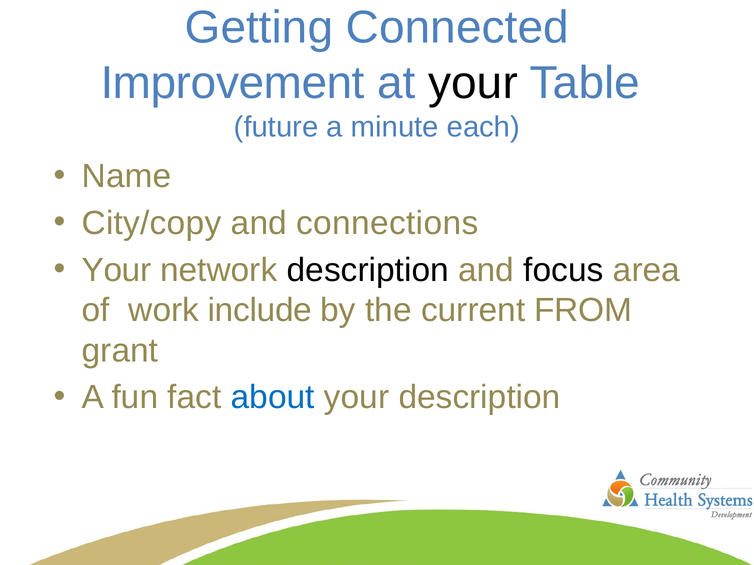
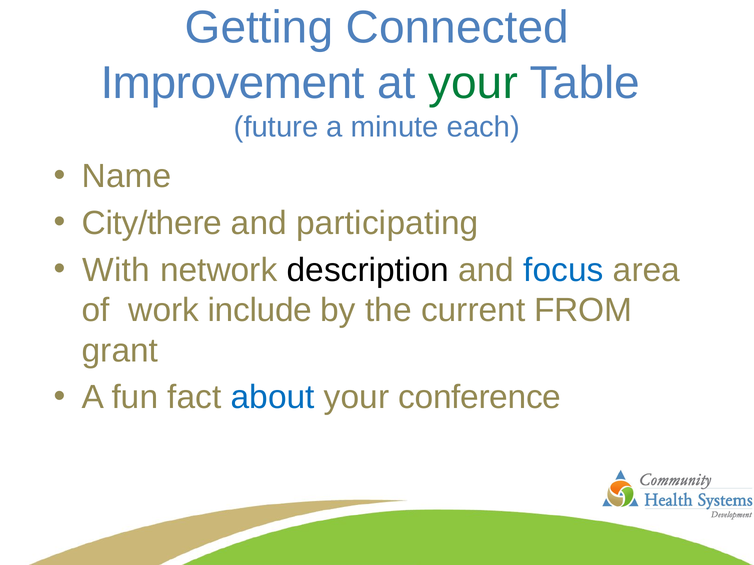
your colour: black -> green (473, 83)
City/copy: City/copy -> City/there (152, 223)
connections: connections -> participating (387, 223)
Your: Your -> With (116, 270)
focus colour: black -> blue (563, 270)
your description: description -> conference (480, 398)
